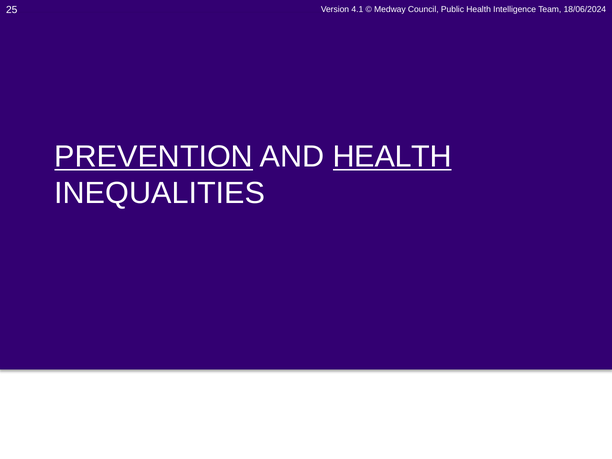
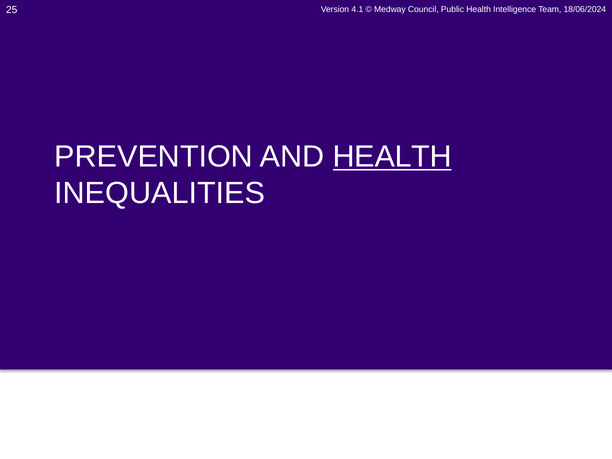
PREVENTION underline: present -> none (154, 157)
